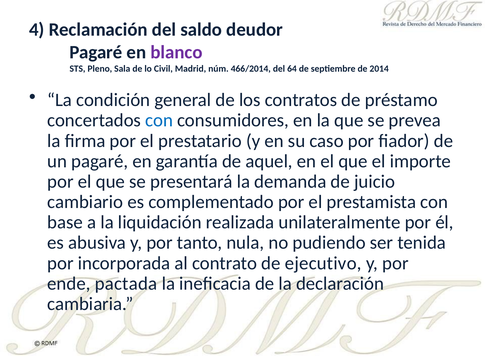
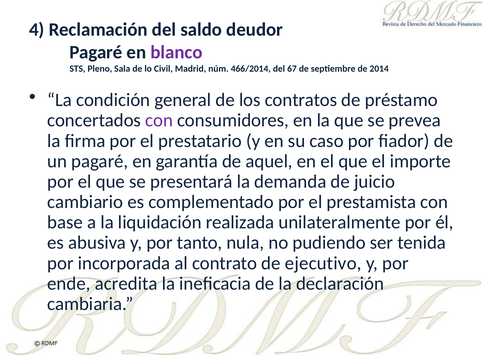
64: 64 -> 67 (292, 69)
con colour: blue -> purple (159, 120)
pactada: pactada -> acredita (126, 283)
